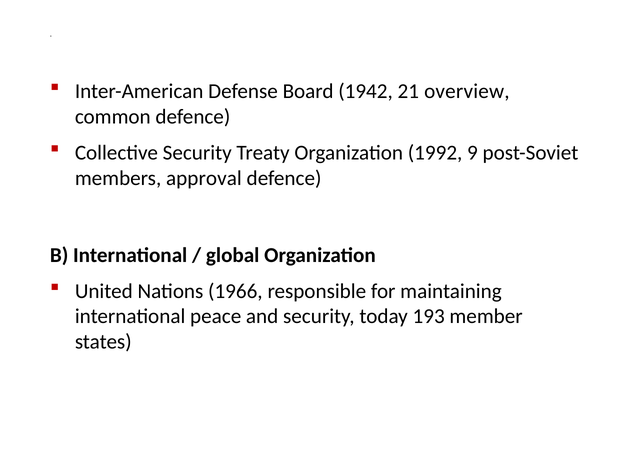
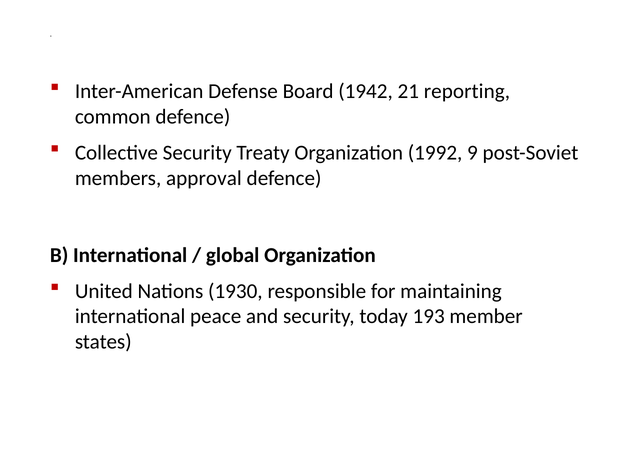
overview: overview -> reporting (467, 91)
1966: 1966 -> 1930 (235, 291)
